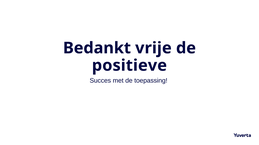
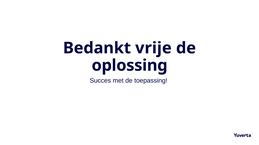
positieve: positieve -> oplossing (130, 66)
